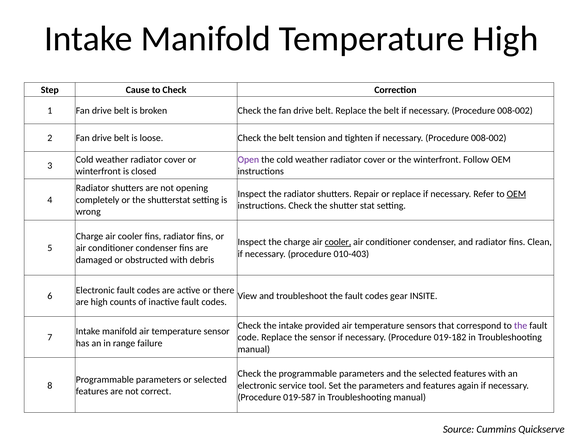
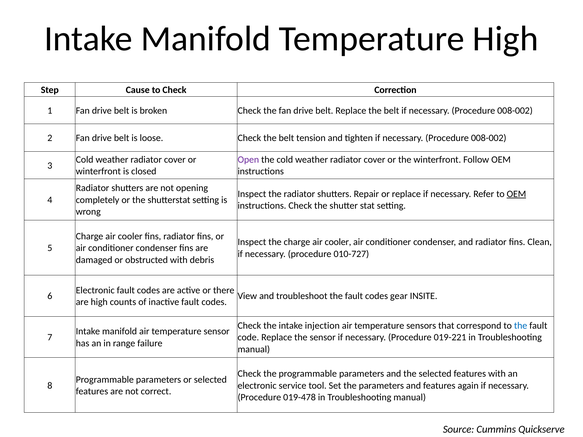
cooler underline: present -> none (338, 242)
010-403: 010-403 -> 010-727 (351, 254)
provided: provided -> injection (322, 326)
the colour: purple -> blue (521, 326)
019-182: 019-182 -> 019-221 (450, 338)
019-587: 019-587 -> 019-478 (299, 398)
